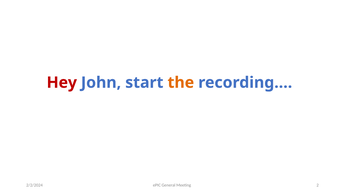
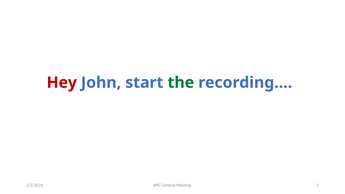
the colour: orange -> green (181, 83)
